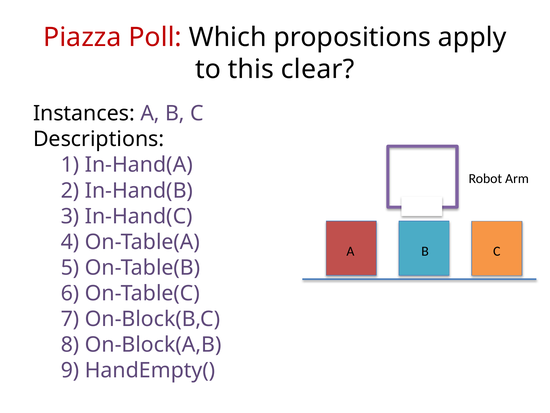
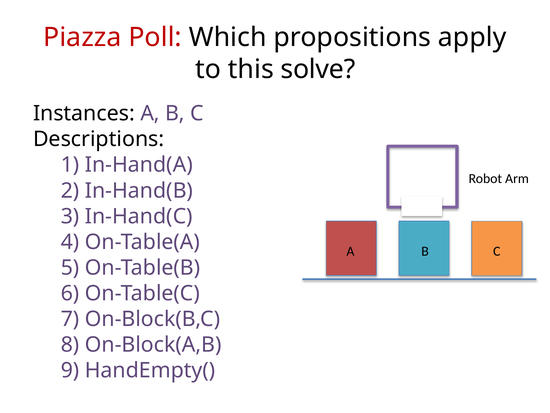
clear: clear -> solve (318, 69)
